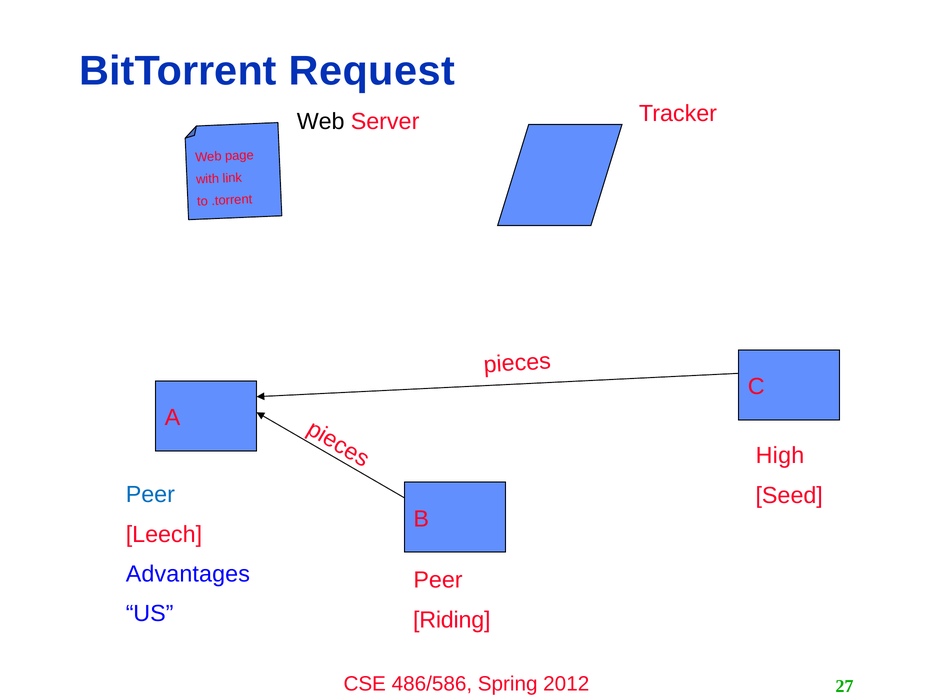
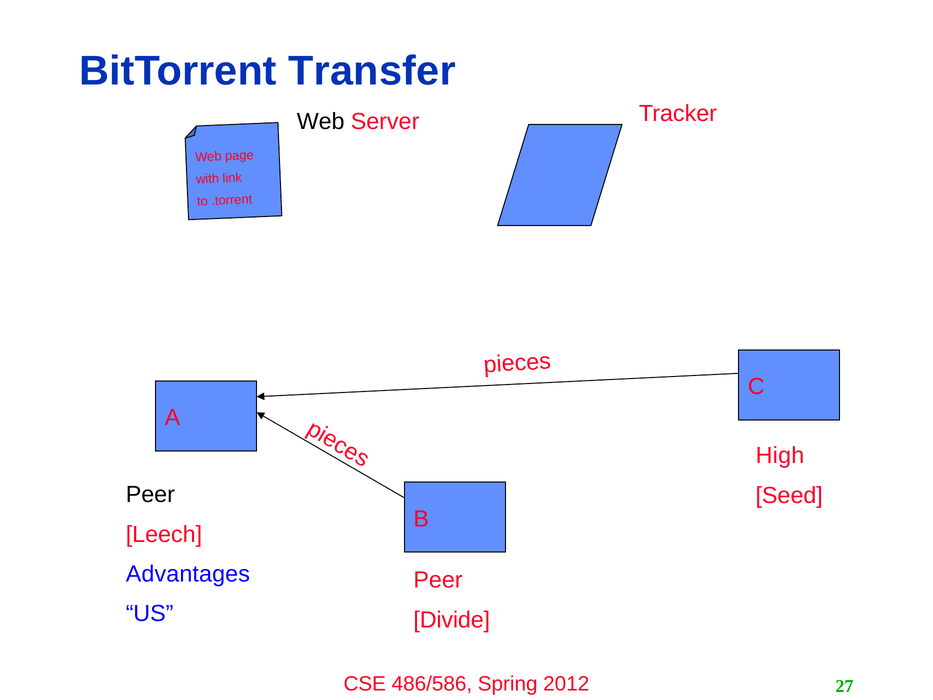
Request: Request -> Transfer (372, 71)
Peer colour: blue -> black (150, 494)
Riding: Riding -> Divide (452, 620)
